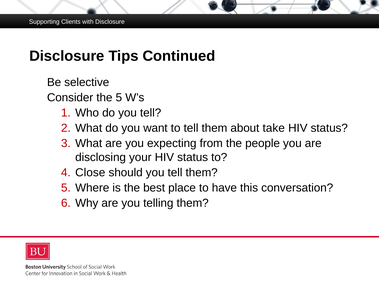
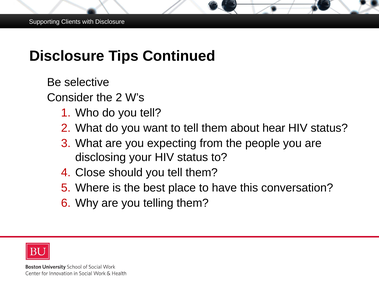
the 5: 5 -> 2 (119, 98)
take: take -> hear (274, 128)
